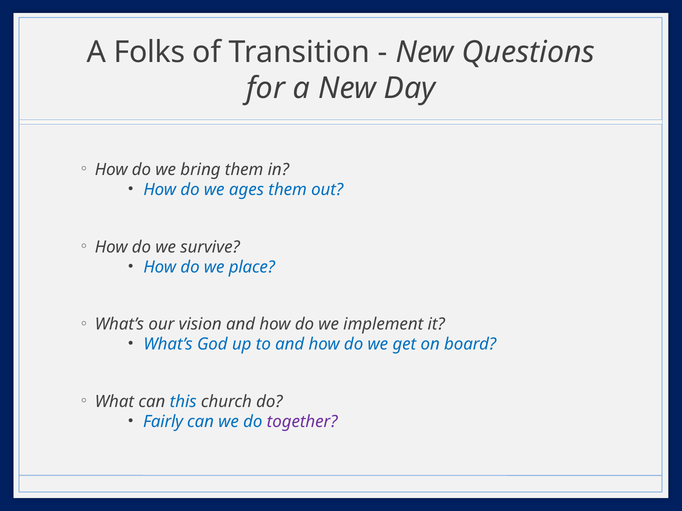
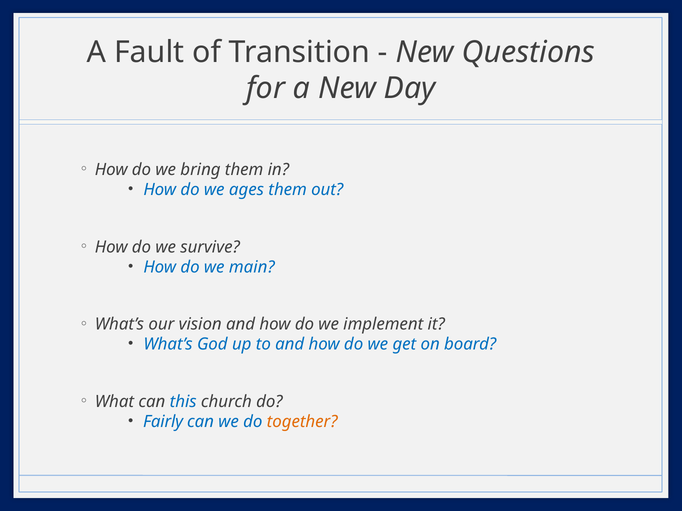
Folks: Folks -> Fault (149, 52)
place: place -> main (252, 267)
together colour: purple -> orange (302, 422)
